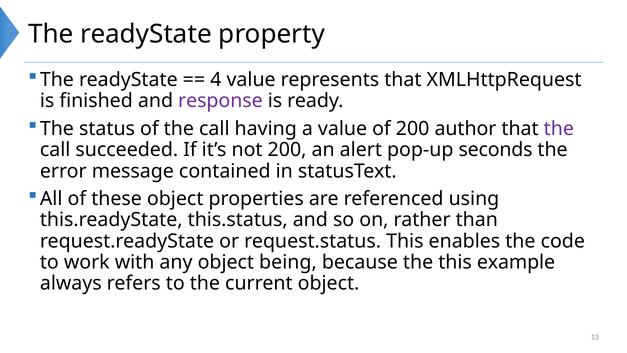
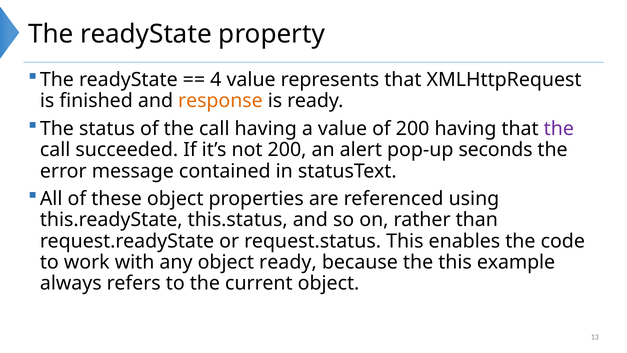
response colour: purple -> orange (220, 101)
200 author: author -> having (465, 129)
object being: being -> ready (288, 262)
